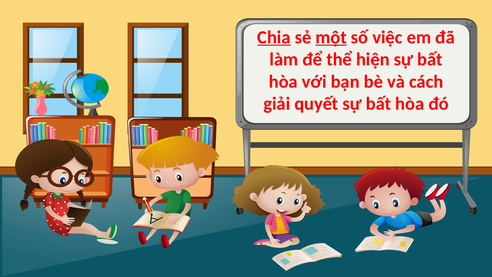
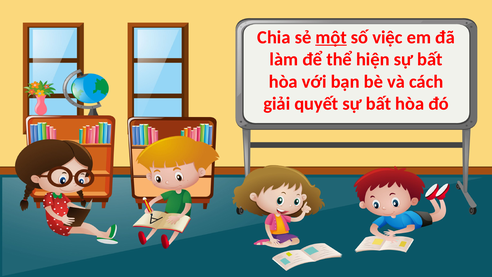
Chia underline: present -> none (274, 37)
